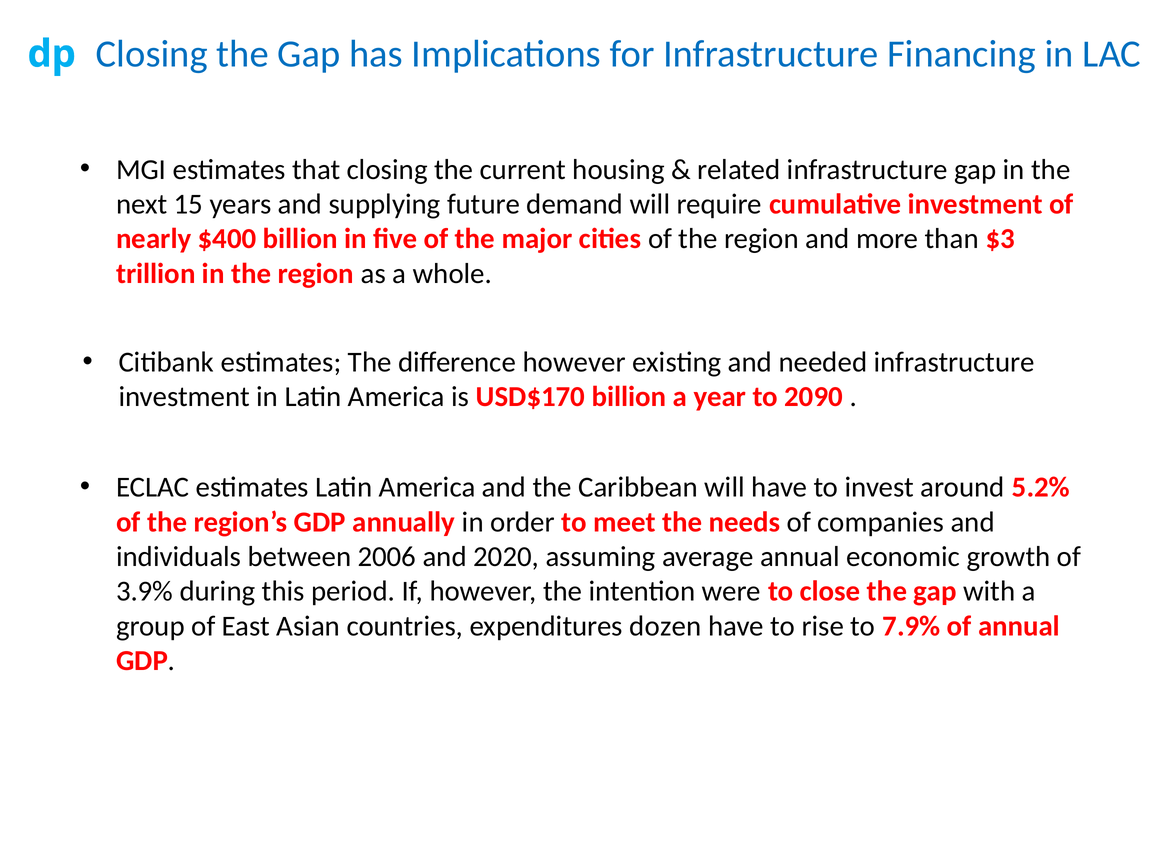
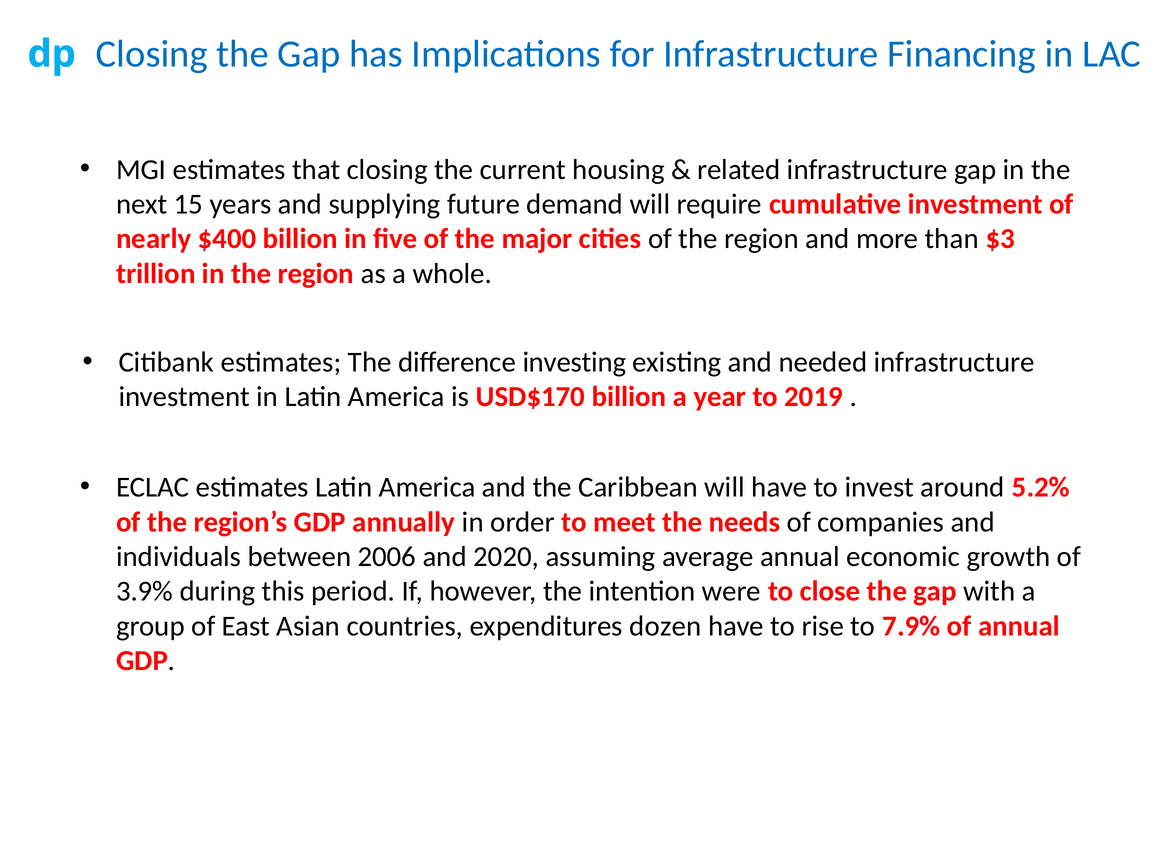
difference however: however -> investing (574, 362)
2090: 2090 -> 2019 (814, 397)
